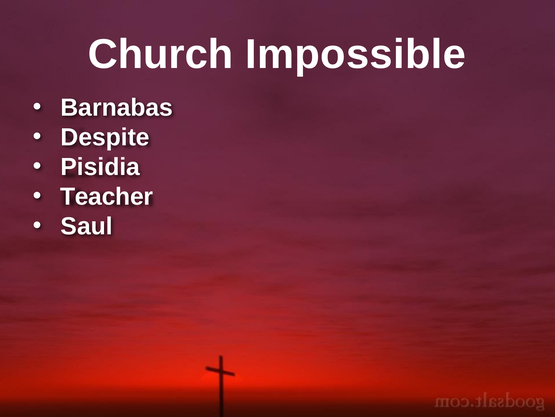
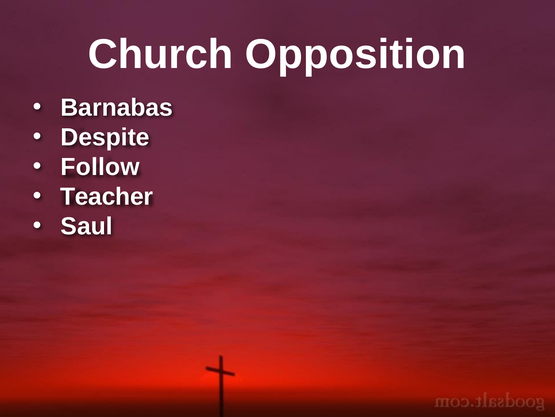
Impossible: Impossible -> Opposition (356, 54)
Pisidia: Pisidia -> Follow (100, 167)
